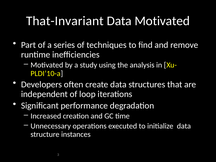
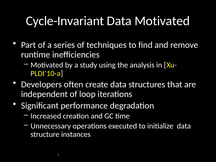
That-Invariant: That-Invariant -> Cycle-Invariant (65, 21)
